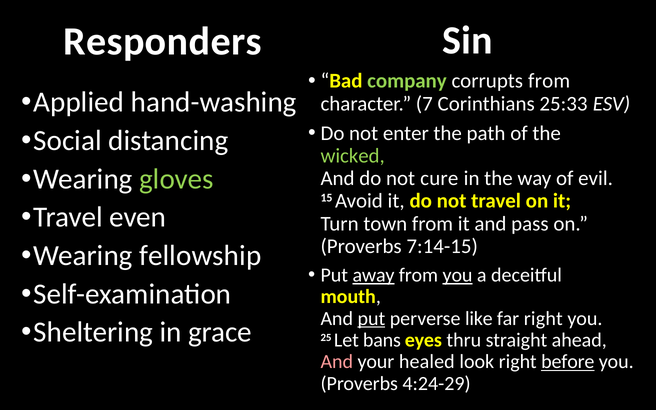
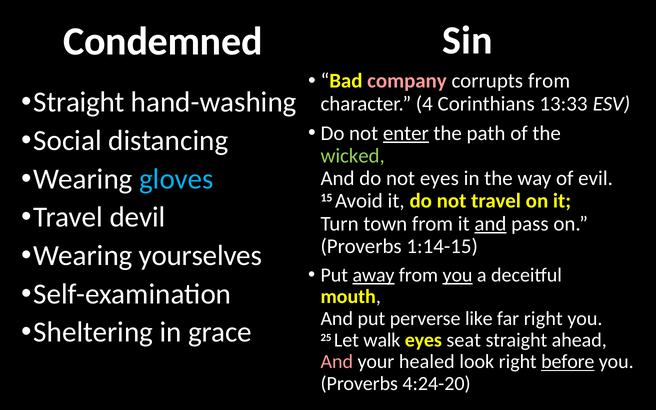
Responders: Responders -> Condemned (163, 41)
company colour: light green -> pink (407, 81)
Applied: Applied -> Straight (79, 102)
7: 7 -> 4 (424, 104)
25:33: 25:33 -> 13:33 (564, 104)
enter underline: none -> present (406, 133)
gloves colour: light green -> light blue (177, 179)
not cure: cure -> eyes (439, 178)
even: even -> devil (138, 217)
and underline: none -> present (490, 224)
7:14-15: 7:14-15 -> 1:14-15 (442, 246)
fellowship: fellowship -> yourselves (200, 256)
put underline: present -> none (371, 318)
bans: bans -> walk (382, 340)
thru: thru -> seat (464, 340)
4:24-29: 4:24-29 -> 4:24-20 (437, 383)
